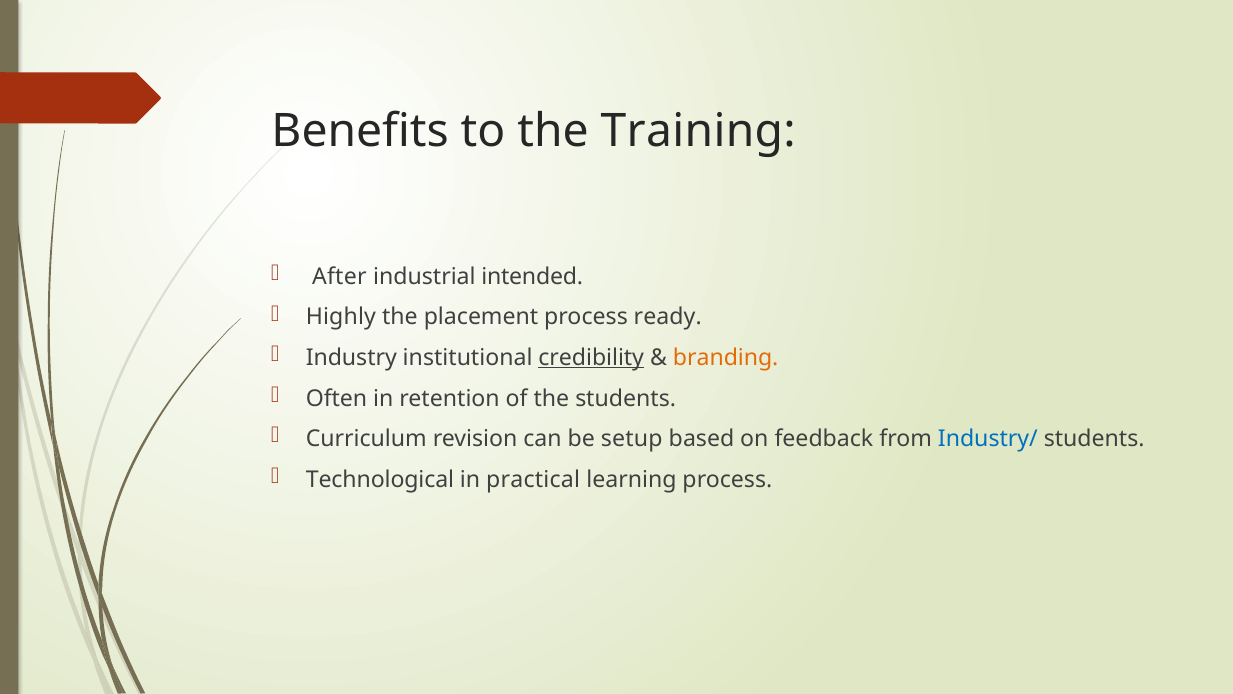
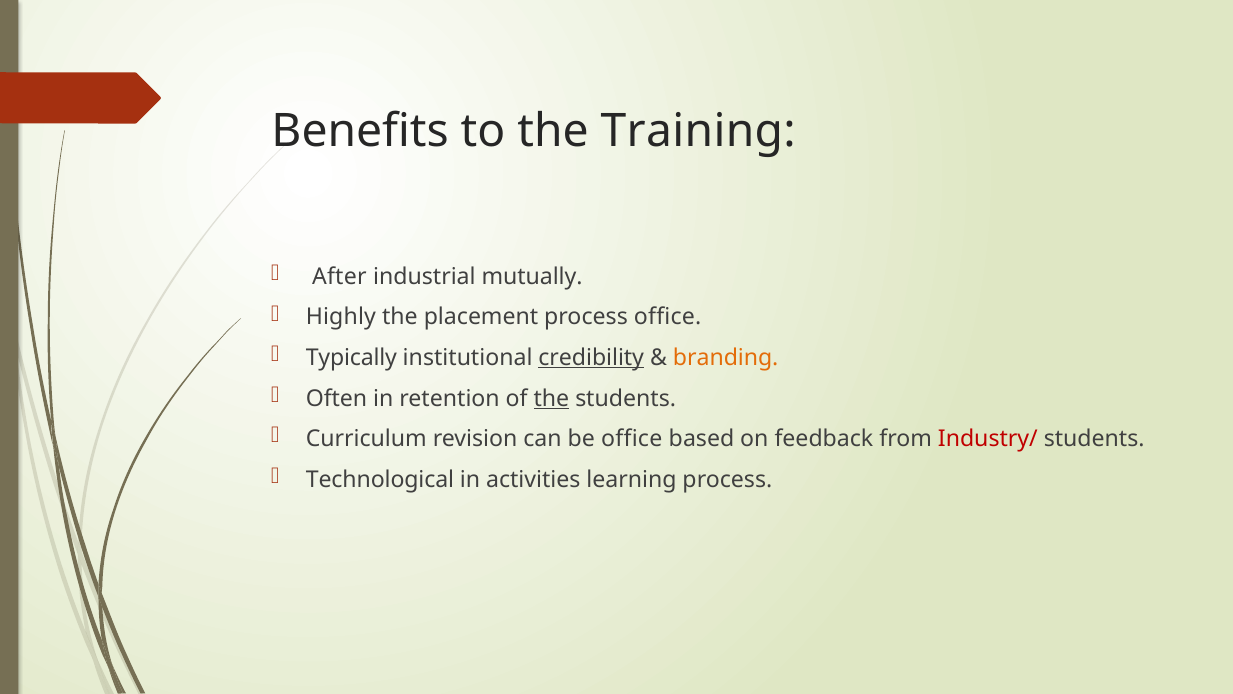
intended: intended -> mutually (532, 276)
process ready: ready -> office (668, 317)
Industry: Industry -> Typically (351, 358)
the underline: none -> present (551, 398)
be setup: setup -> office (632, 439)
Industry/ colour: blue -> red (988, 439)
practical: practical -> activities (533, 479)
